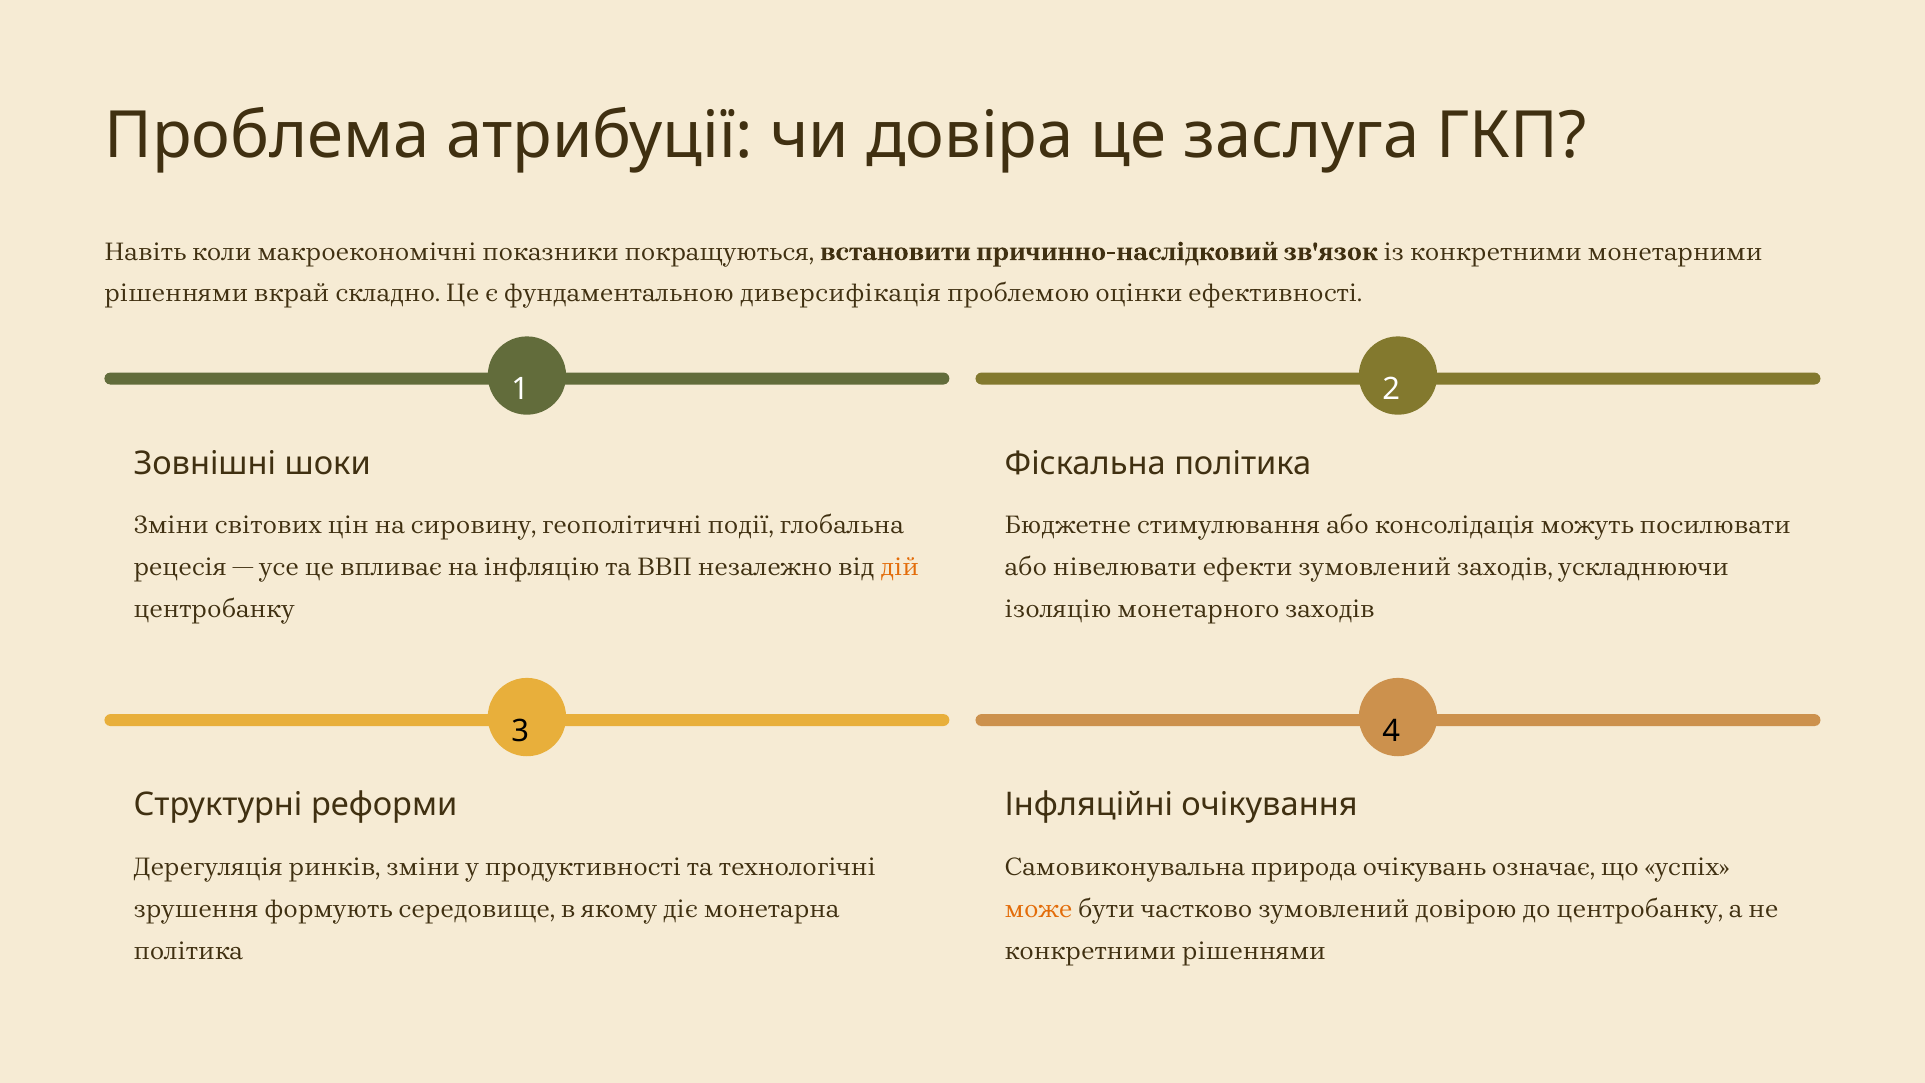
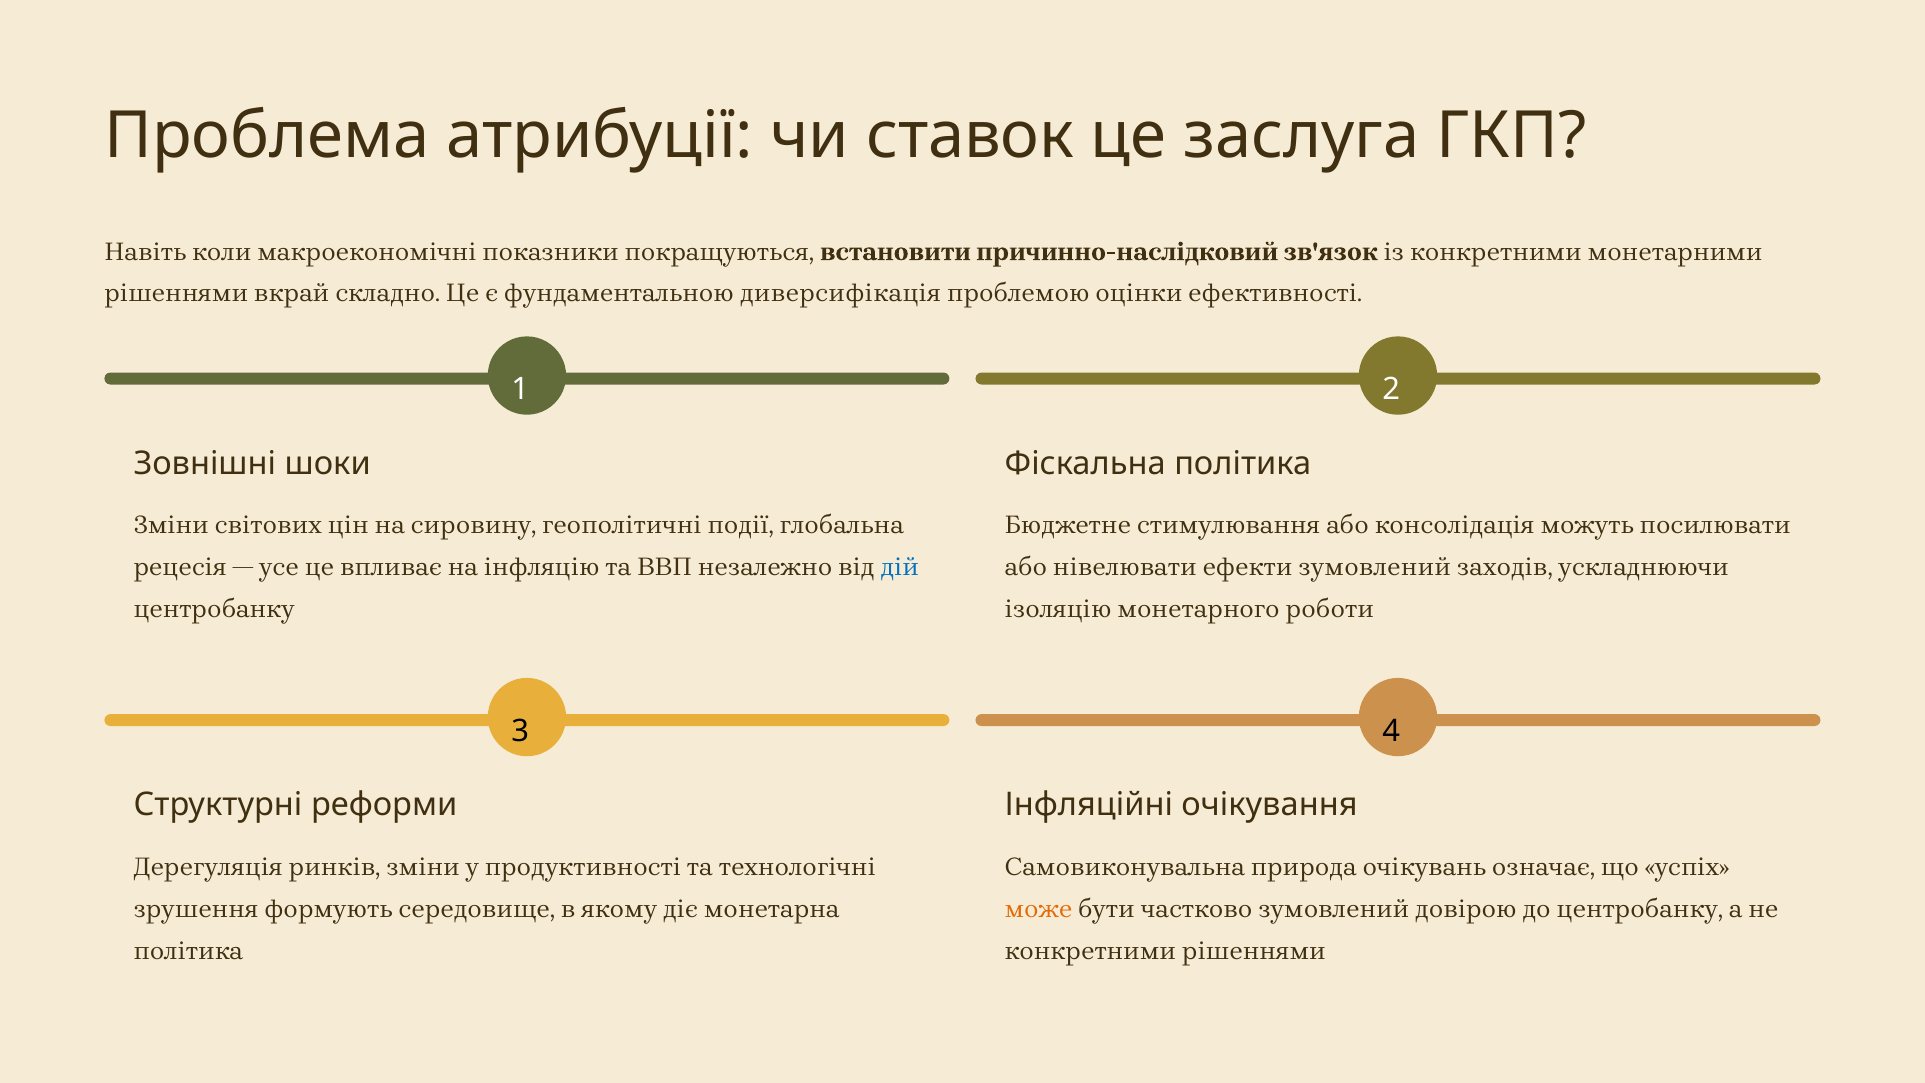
довіра: довіра -> ставок (970, 136)
дій colour: orange -> blue (900, 567)
монетарного заходів: заходів -> роботи (1330, 609)
